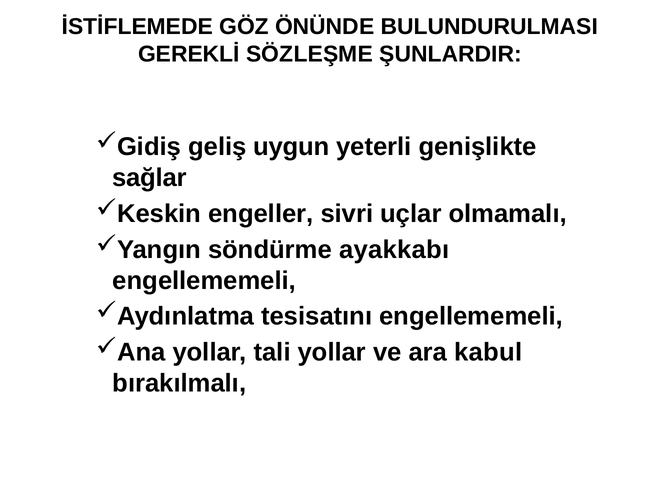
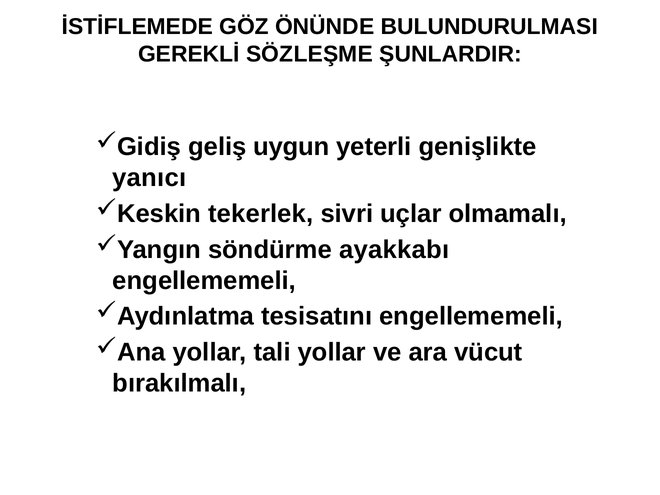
sağlar: sağlar -> yanıcı (149, 178)
engeller: engeller -> tekerlek (261, 214)
kabul: kabul -> vücut (488, 352)
